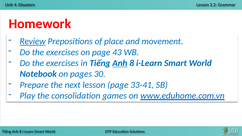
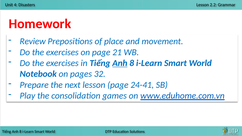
Review underline: present -> none (33, 41)
43: 43 -> 21 (117, 52)
30: 30 -> 32 (100, 74)
33-41: 33-41 -> 24-41 (142, 85)
